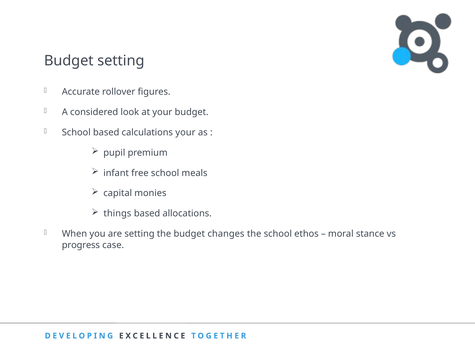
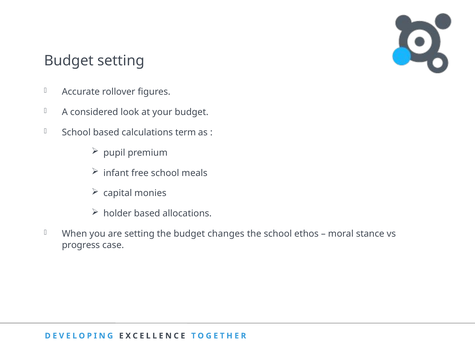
calculations your: your -> term (186, 132)
things: things -> holder (117, 214)
